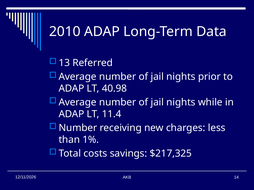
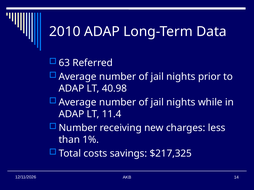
13: 13 -> 63 (64, 63)
